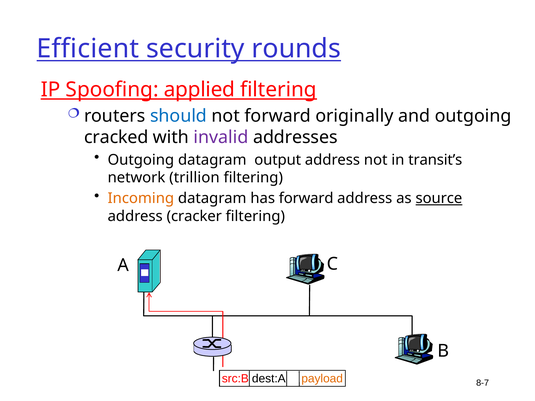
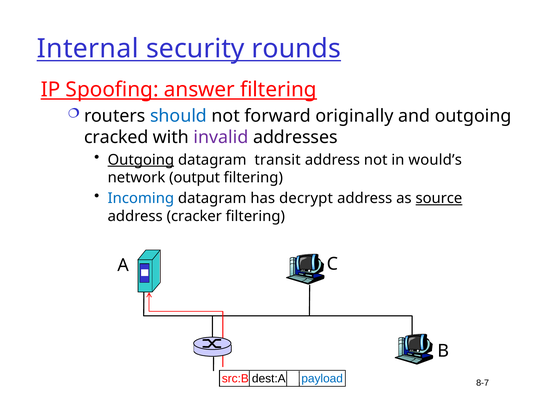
Efficient: Efficient -> Internal (88, 49)
applied: applied -> answer (199, 90)
Outgoing underline: none -> present (141, 160)
output: output -> transit (278, 160)
transit’s: transit’s -> would’s (435, 160)
trillion: trillion -> output (195, 178)
Incoming colour: orange -> blue (141, 199)
has forward: forward -> decrypt (306, 199)
payload colour: orange -> blue (322, 379)
